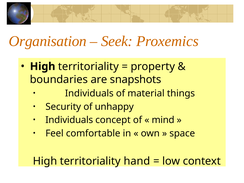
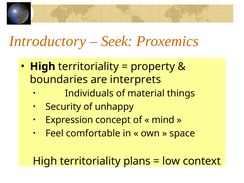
Organisation: Organisation -> Introductory (48, 41)
snapshots: snapshots -> interprets (136, 79)
Individuals: Individuals -> Expression (69, 120)
hand: hand -> plans (137, 161)
